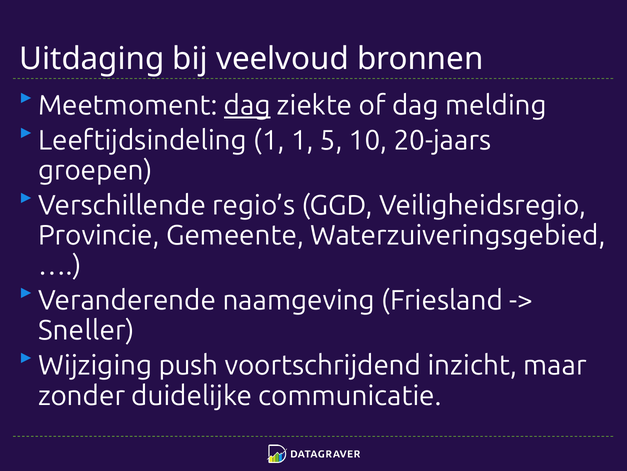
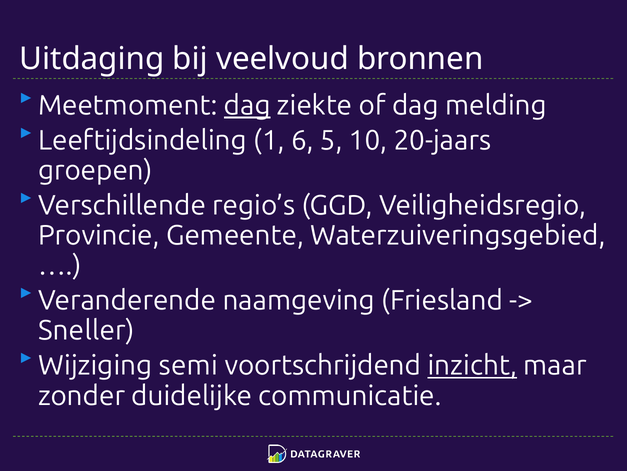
1 1: 1 -> 6 (302, 140)
push: push -> semi (188, 365)
inzicht underline: none -> present (472, 365)
